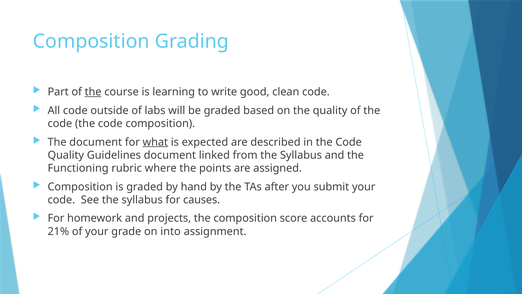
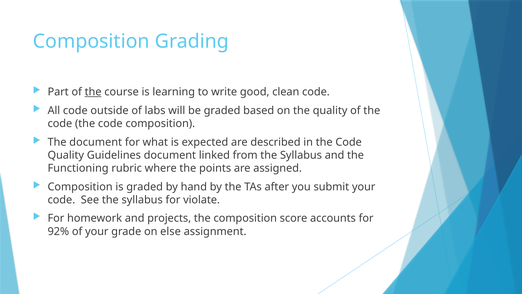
what underline: present -> none (155, 142)
causes: causes -> violate (202, 200)
21%: 21% -> 92% (58, 231)
into: into -> else (171, 231)
